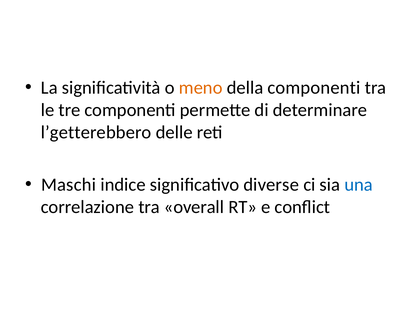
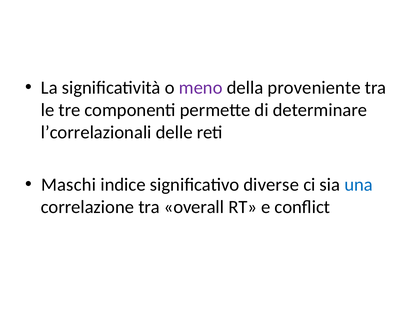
meno colour: orange -> purple (201, 88)
della componenti: componenti -> proveniente (314, 88)
l’getterebbero: l’getterebbero -> l’correlazionali (96, 133)
